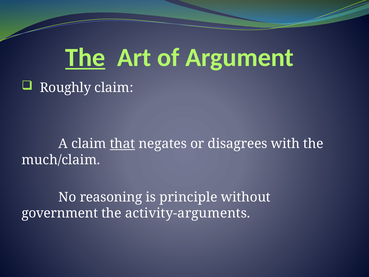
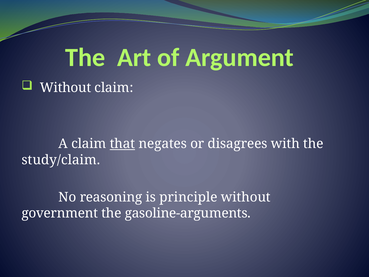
The underline: present -> none (85, 57)
Roughly: Roughly -> Without (66, 88)
much/claim: much/claim -> study/claim (61, 160)
activity-arguments: activity-arguments -> gasoline-arguments (188, 213)
